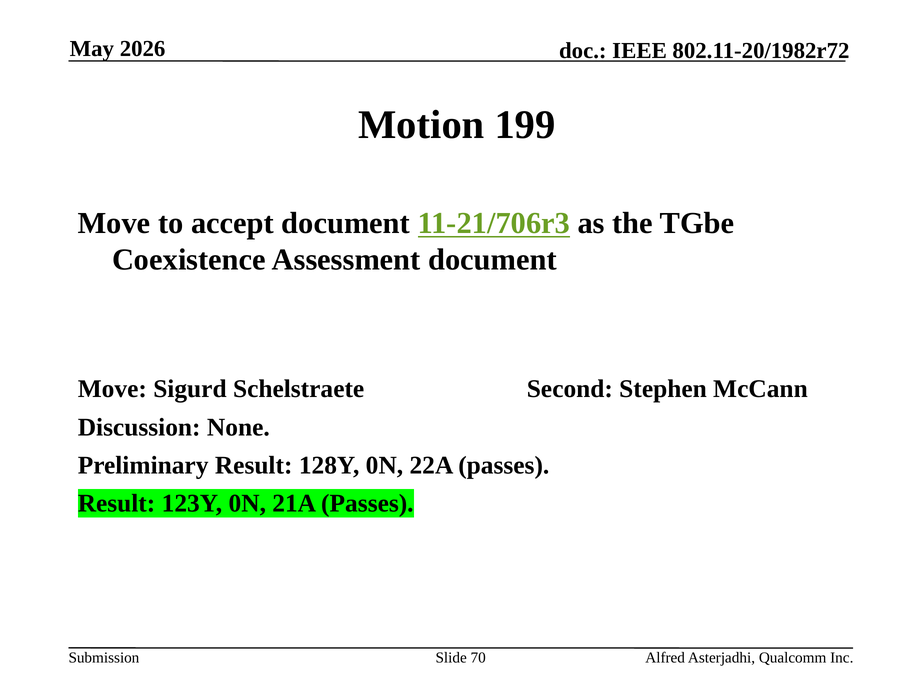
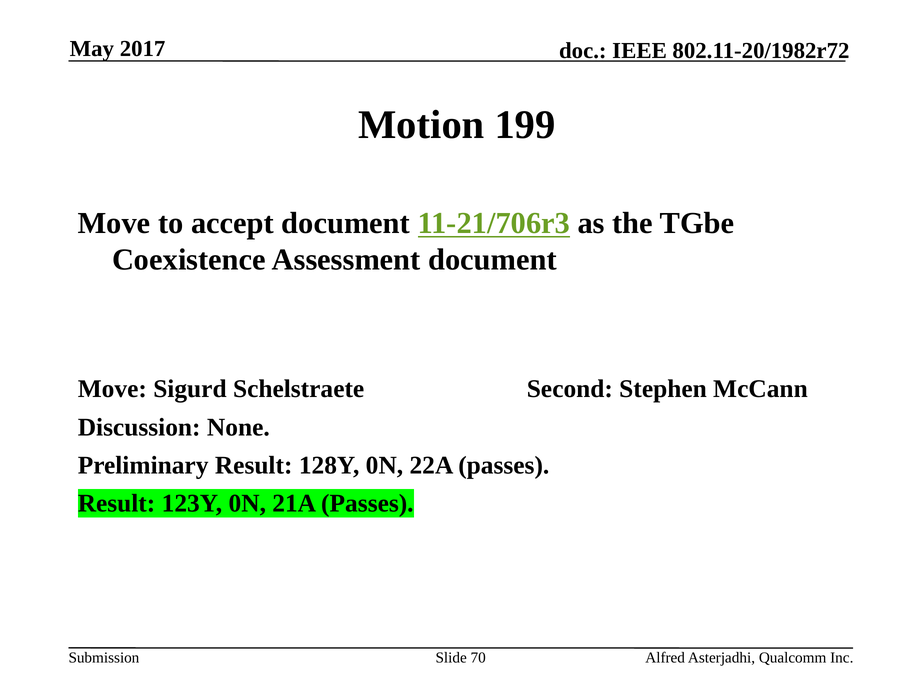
2026: 2026 -> 2017 (143, 48)
